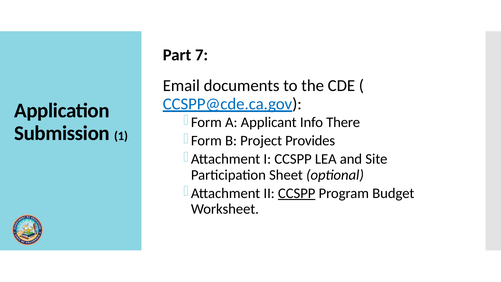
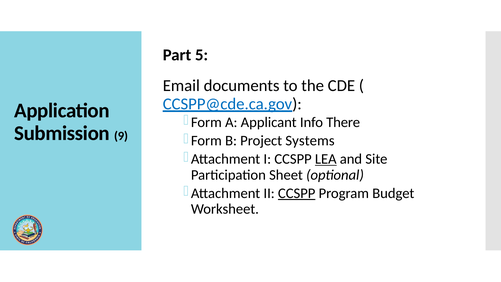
7: 7 -> 5 (202, 55)
1: 1 -> 9 (121, 136)
Provides: Provides -> Systems (310, 141)
LEA underline: none -> present (326, 159)
